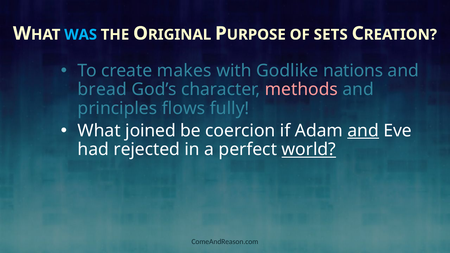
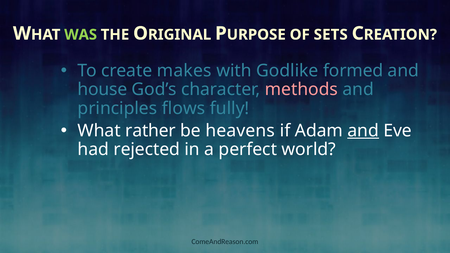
WAS colour: light blue -> light green (81, 35)
nations: nations -> formed (353, 71)
bread: bread -> house (102, 90)
joined: joined -> rather (151, 131)
coercion: coercion -> heavens (240, 131)
world underline: present -> none (309, 150)
